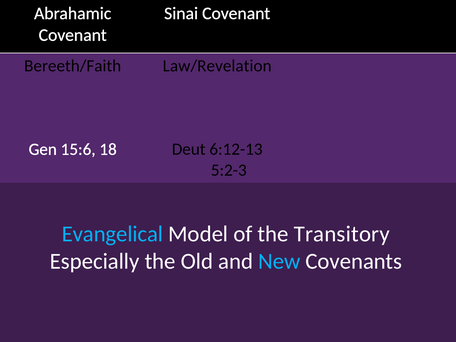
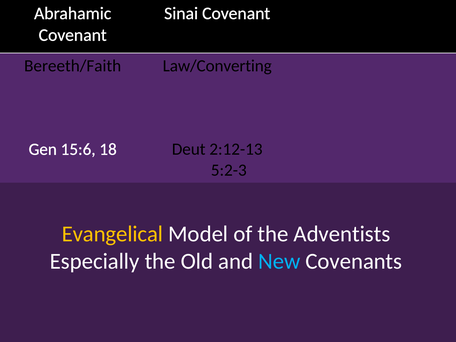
Law/Revelation: Law/Revelation -> Law/Converting (217, 66)
6:12-13: 6:12-13 -> 2:12-13 (236, 149)
Evangelical colour: light blue -> yellow (112, 234)
Transitory: Transitory -> Adventists (342, 234)
